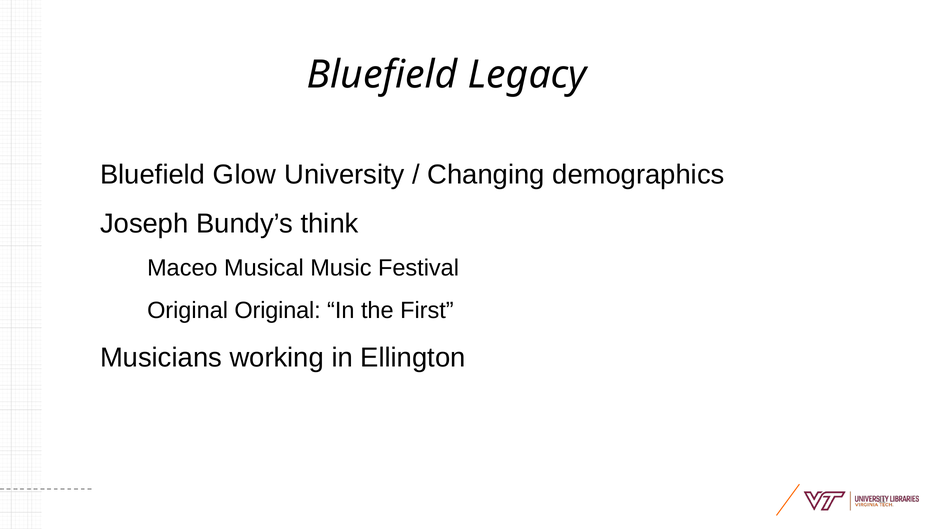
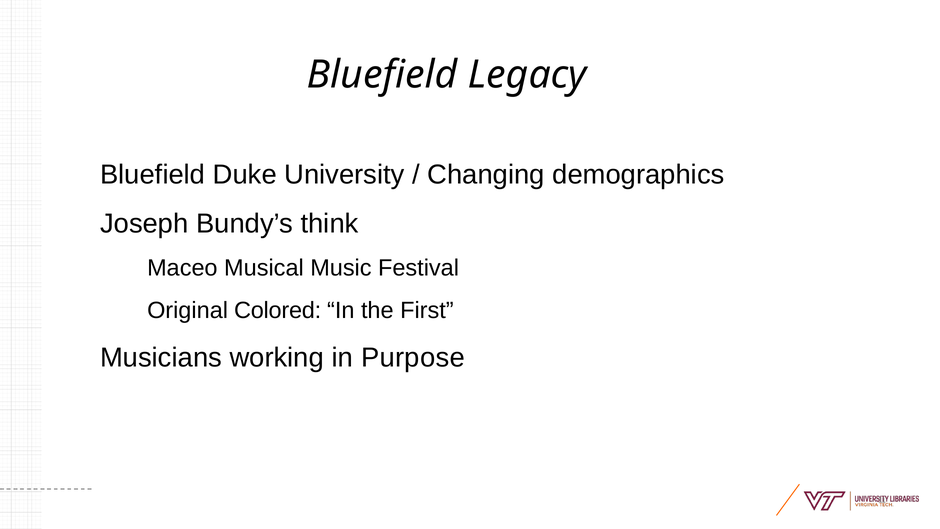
Glow: Glow -> Duke (245, 174)
Original Original: Original -> Colored (278, 310)
Ellington: Ellington -> Purpose (413, 358)
